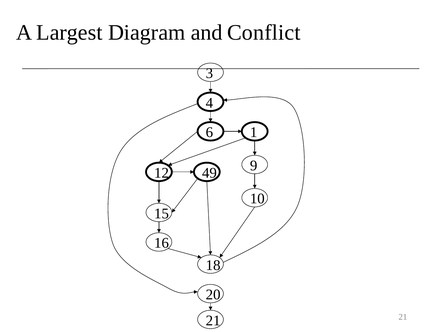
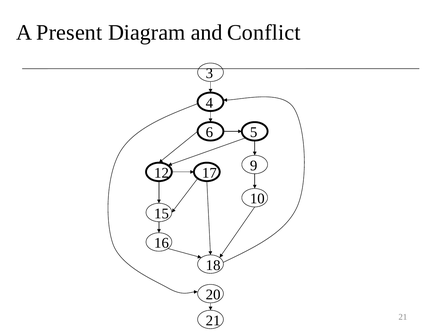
Largest: Largest -> Present (69, 32)
1: 1 -> 5 (254, 132)
49: 49 -> 17 (209, 173)
